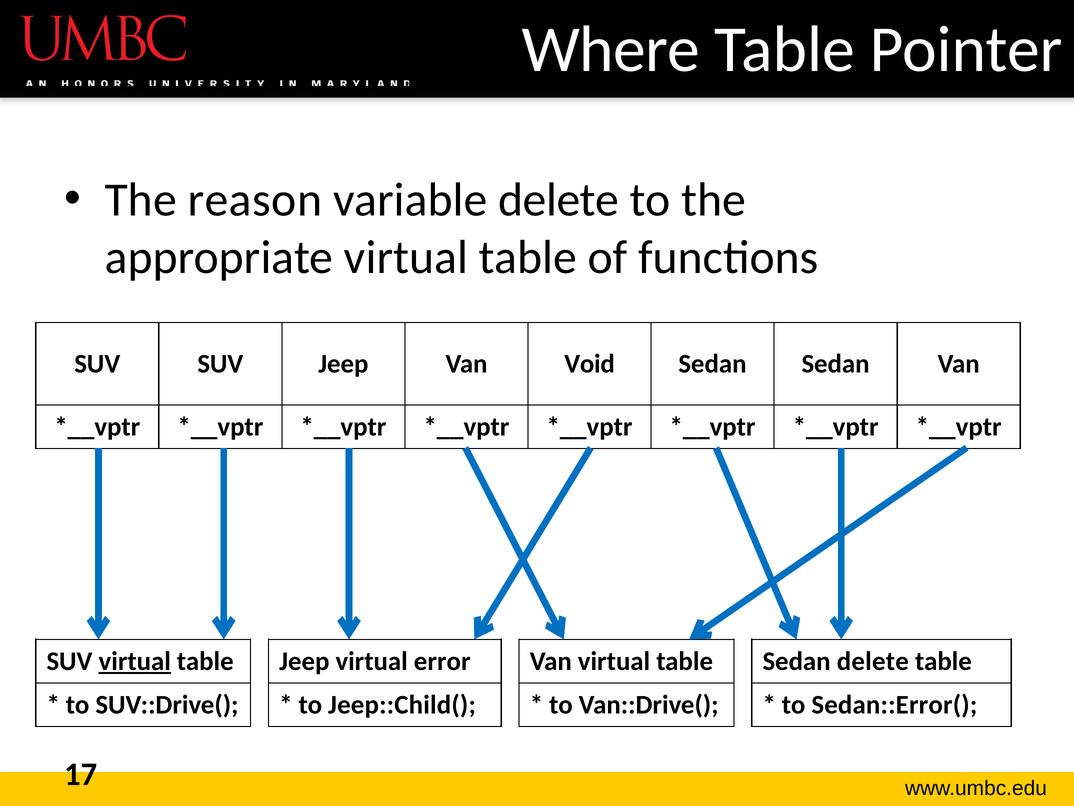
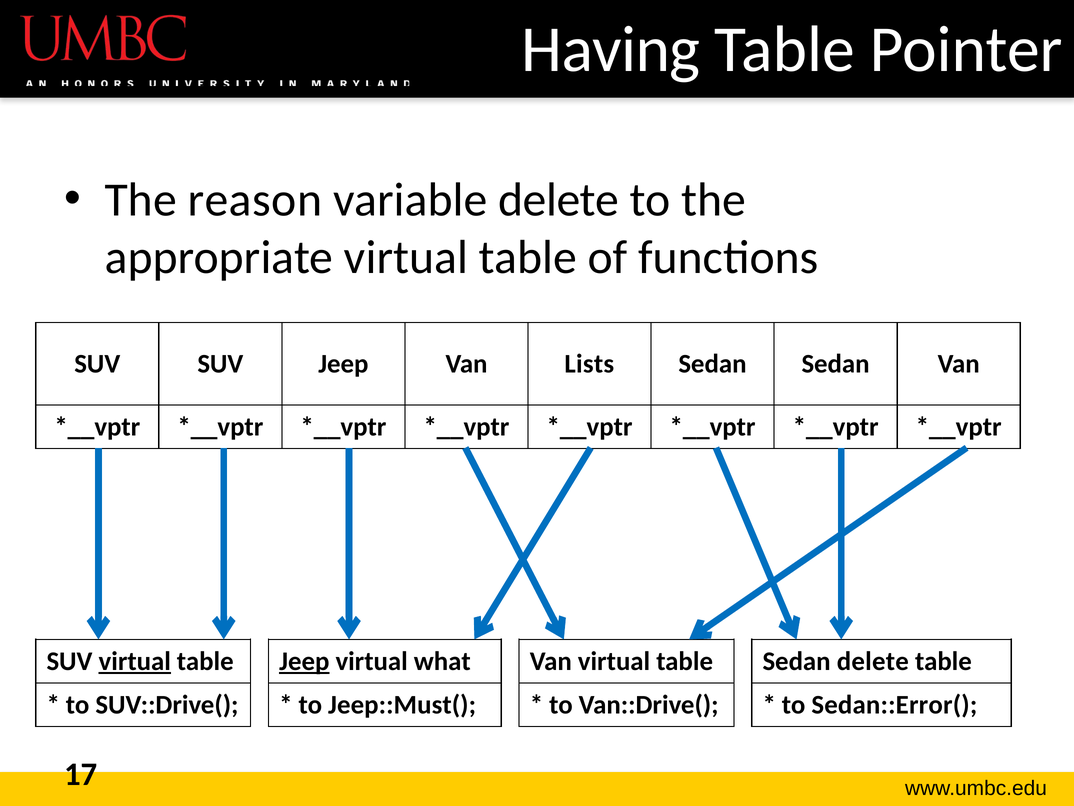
Where: Where -> Having (611, 49)
Void: Void -> Lists (589, 364)
Jeep underline: none -> present (304, 661)
error: error -> what (442, 661)
Jeep::Child(: Jeep::Child( -> Jeep::Must( (402, 705)
